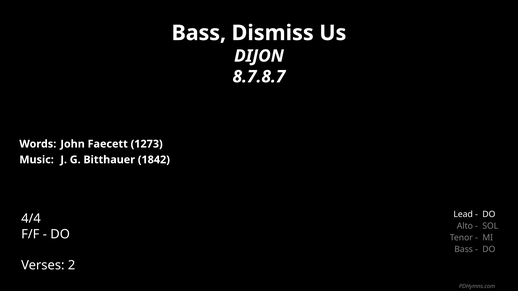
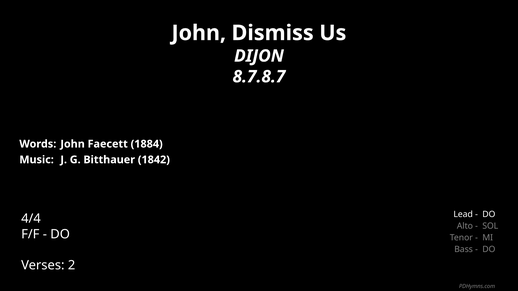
Bass: Bass -> John (199, 33)
1273: 1273 -> 1884 (147, 144)
